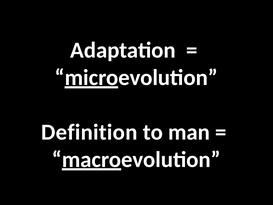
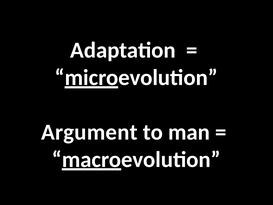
Definition: Definition -> Argument (89, 132)
